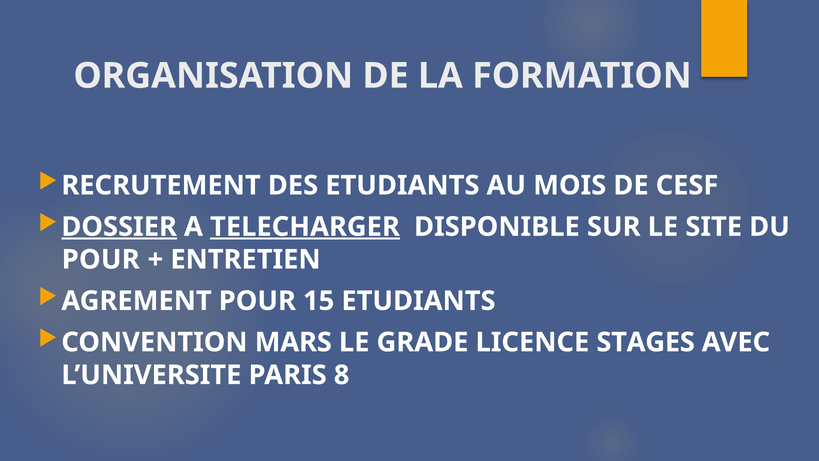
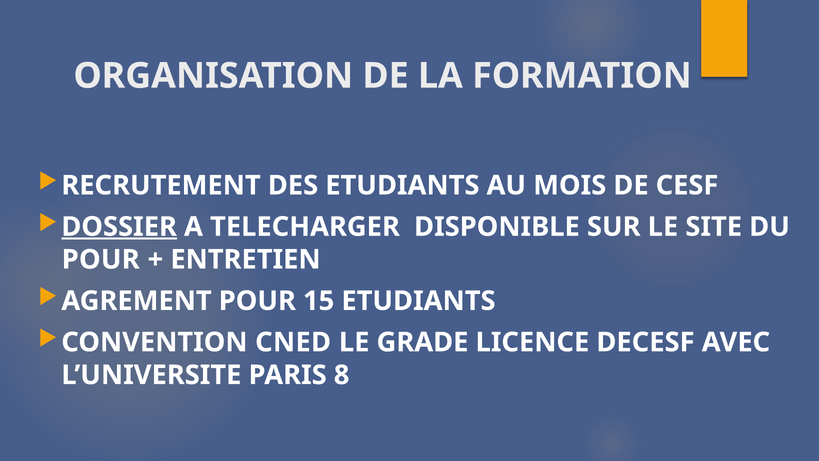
TELECHARGER underline: present -> none (305, 227)
MARS: MARS -> CNED (293, 342)
STAGES: STAGES -> DECESF (646, 342)
